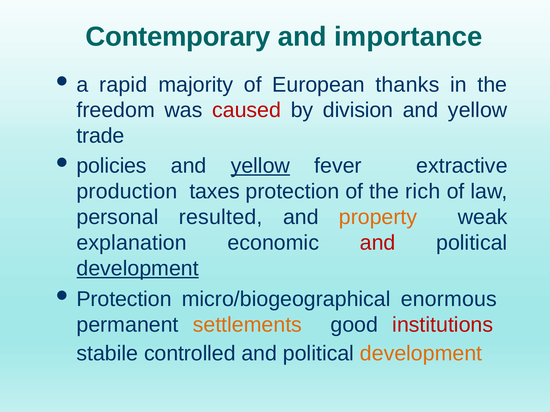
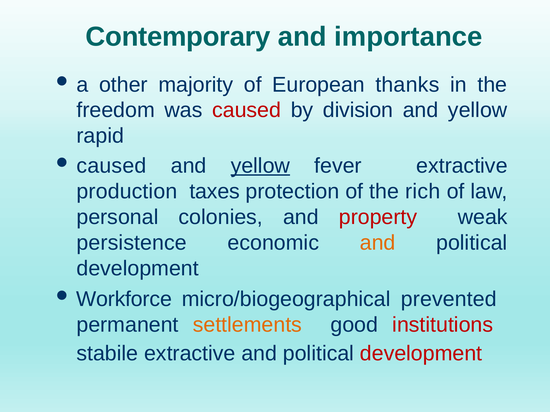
rapid: rapid -> other (123, 85)
trade: trade -> rapid (100, 136)
policies: policies -> caused (111, 166)
resulted: resulted -> colonies (221, 217)
property colour: orange -> red (378, 217)
explanation: explanation -> persistence (132, 243)
and colour: red -> orange (378, 243)
development underline: present -> none (138, 269)
Protection: Protection -> Workforce (124, 299)
enormous: enormous -> prevented (449, 299)
stabile controlled: controlled -> extractive (190, 354)
development colour: orange -> red (421, 354)
